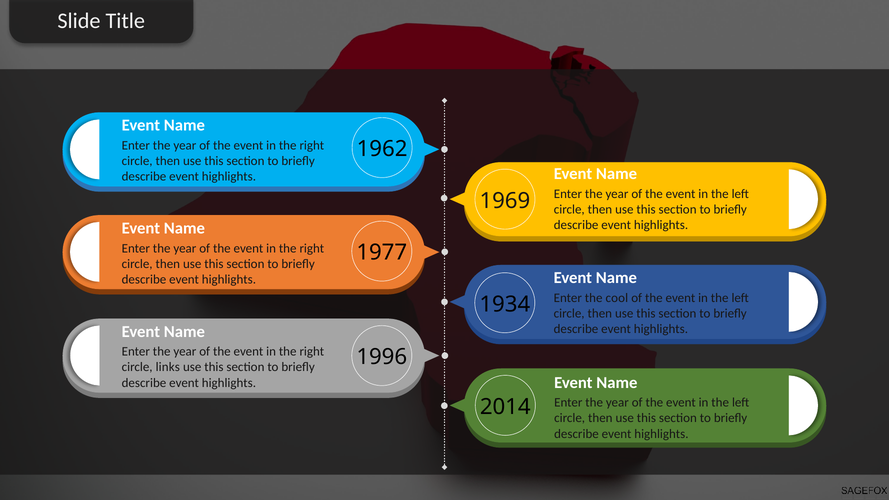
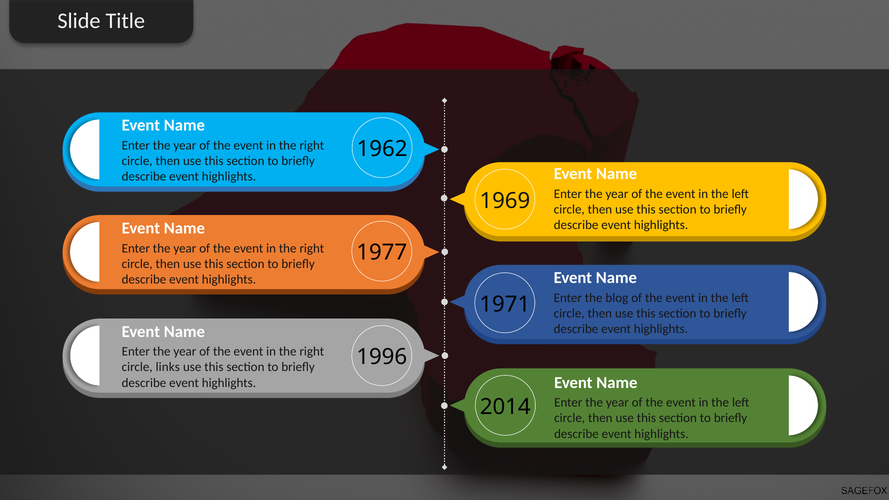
cool: cool -> blog (617, 298)
1934: 1934 -> 1971 (505, 304)
